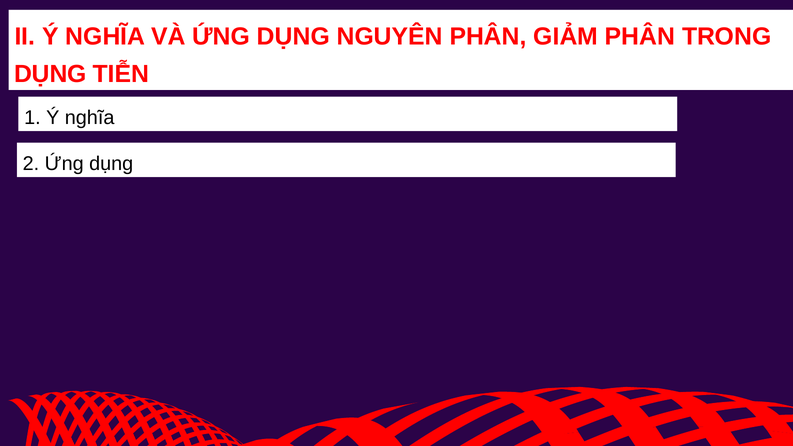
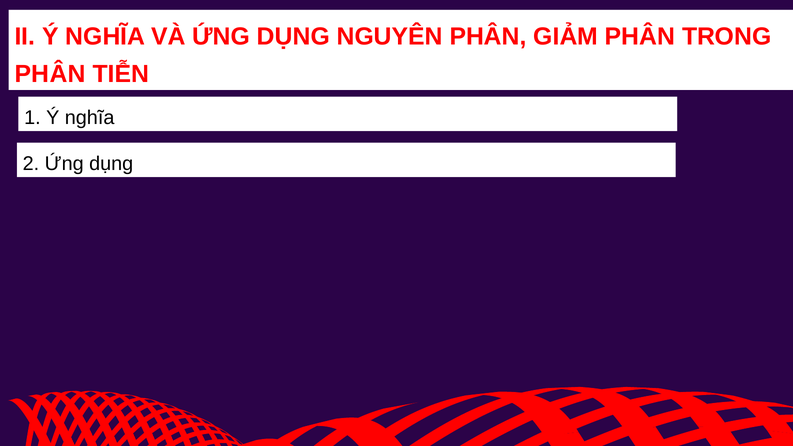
DỤNG: DỤNG -> PHÂN (50, 74)
